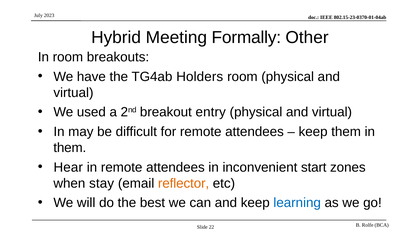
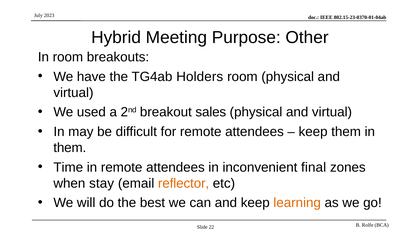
Formally: Formally -> Purpose (246, 37)
entry: entry -> sales (211, 112)
Hear: Hear -> Time (68, 167)
start: start -> final (314, 167)
learning colour: blue -> orange (297, 203)
